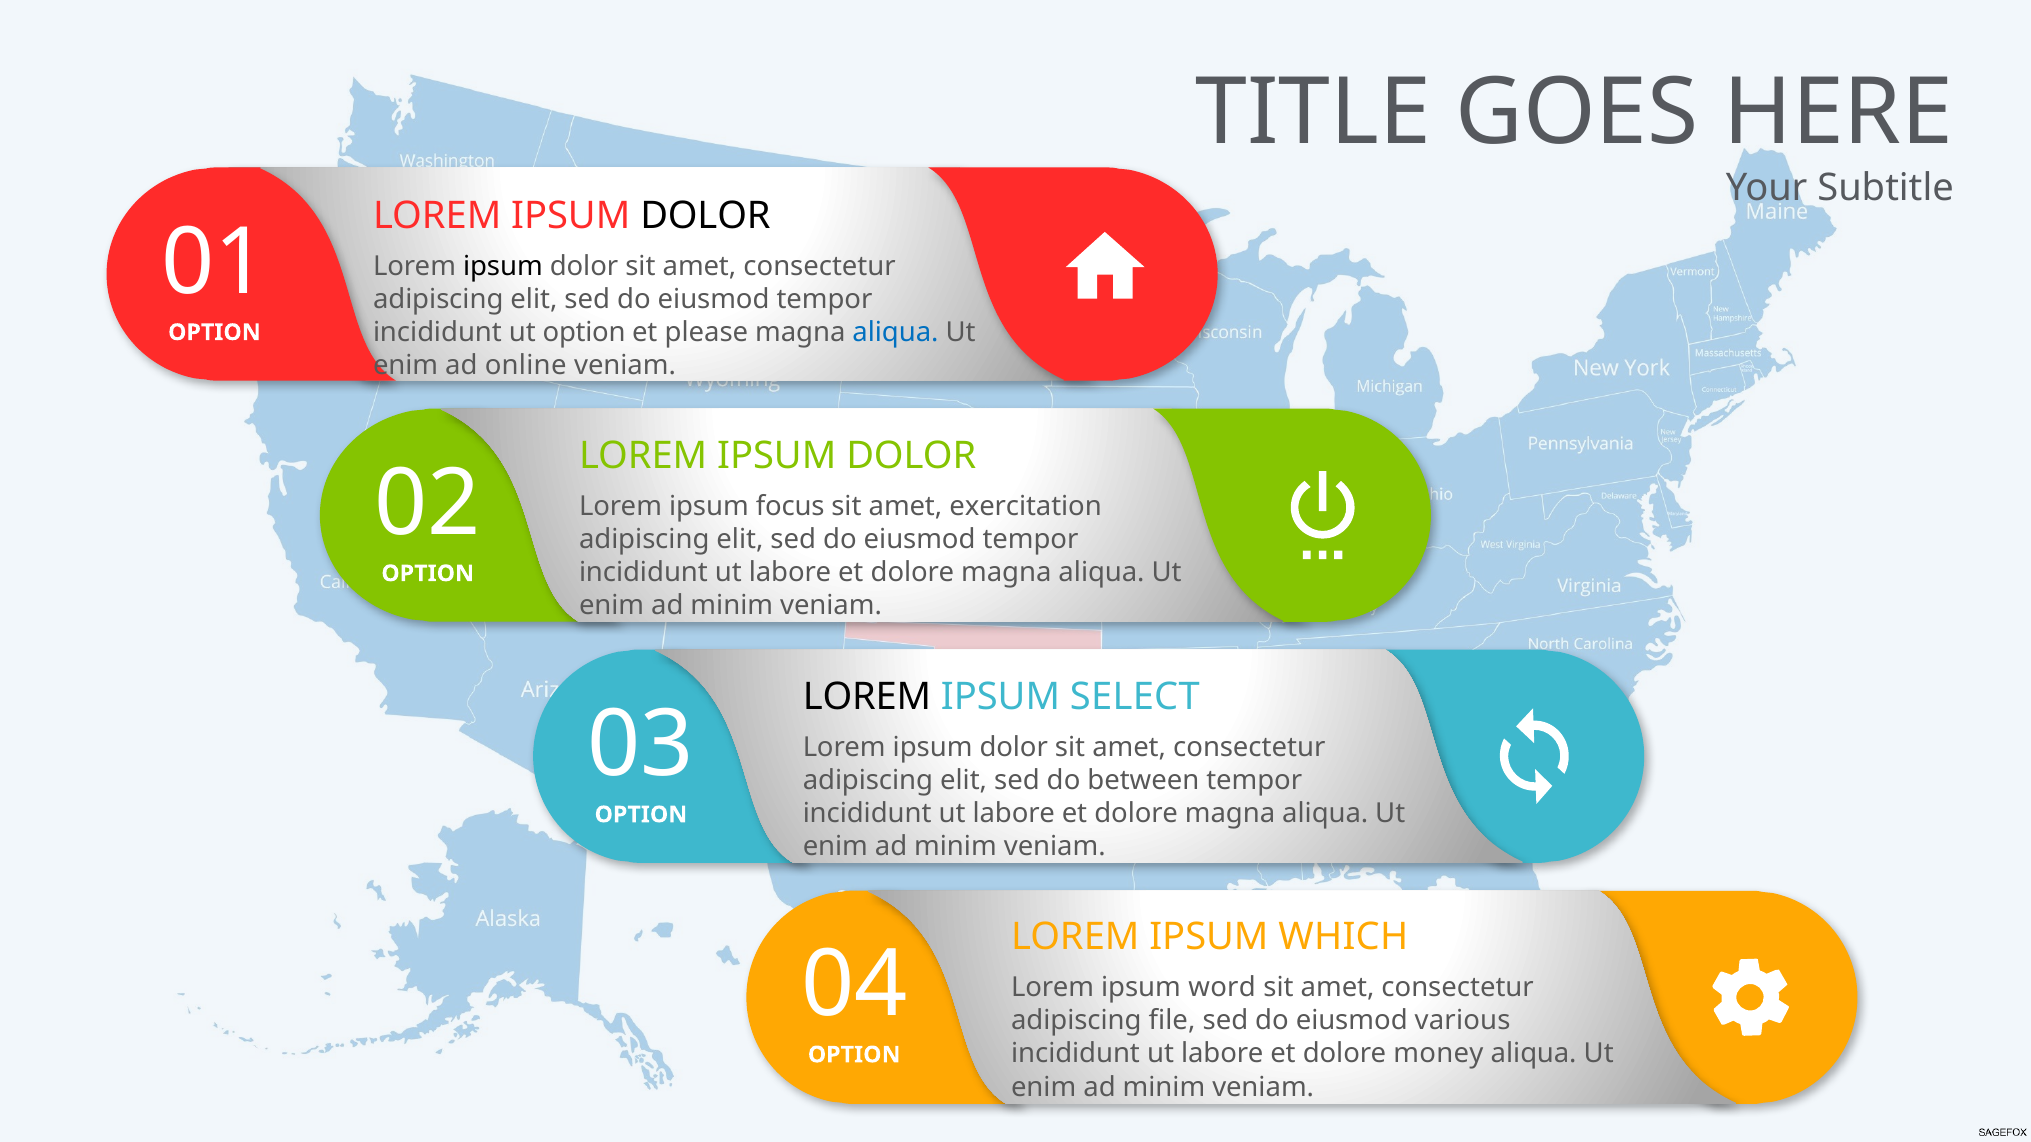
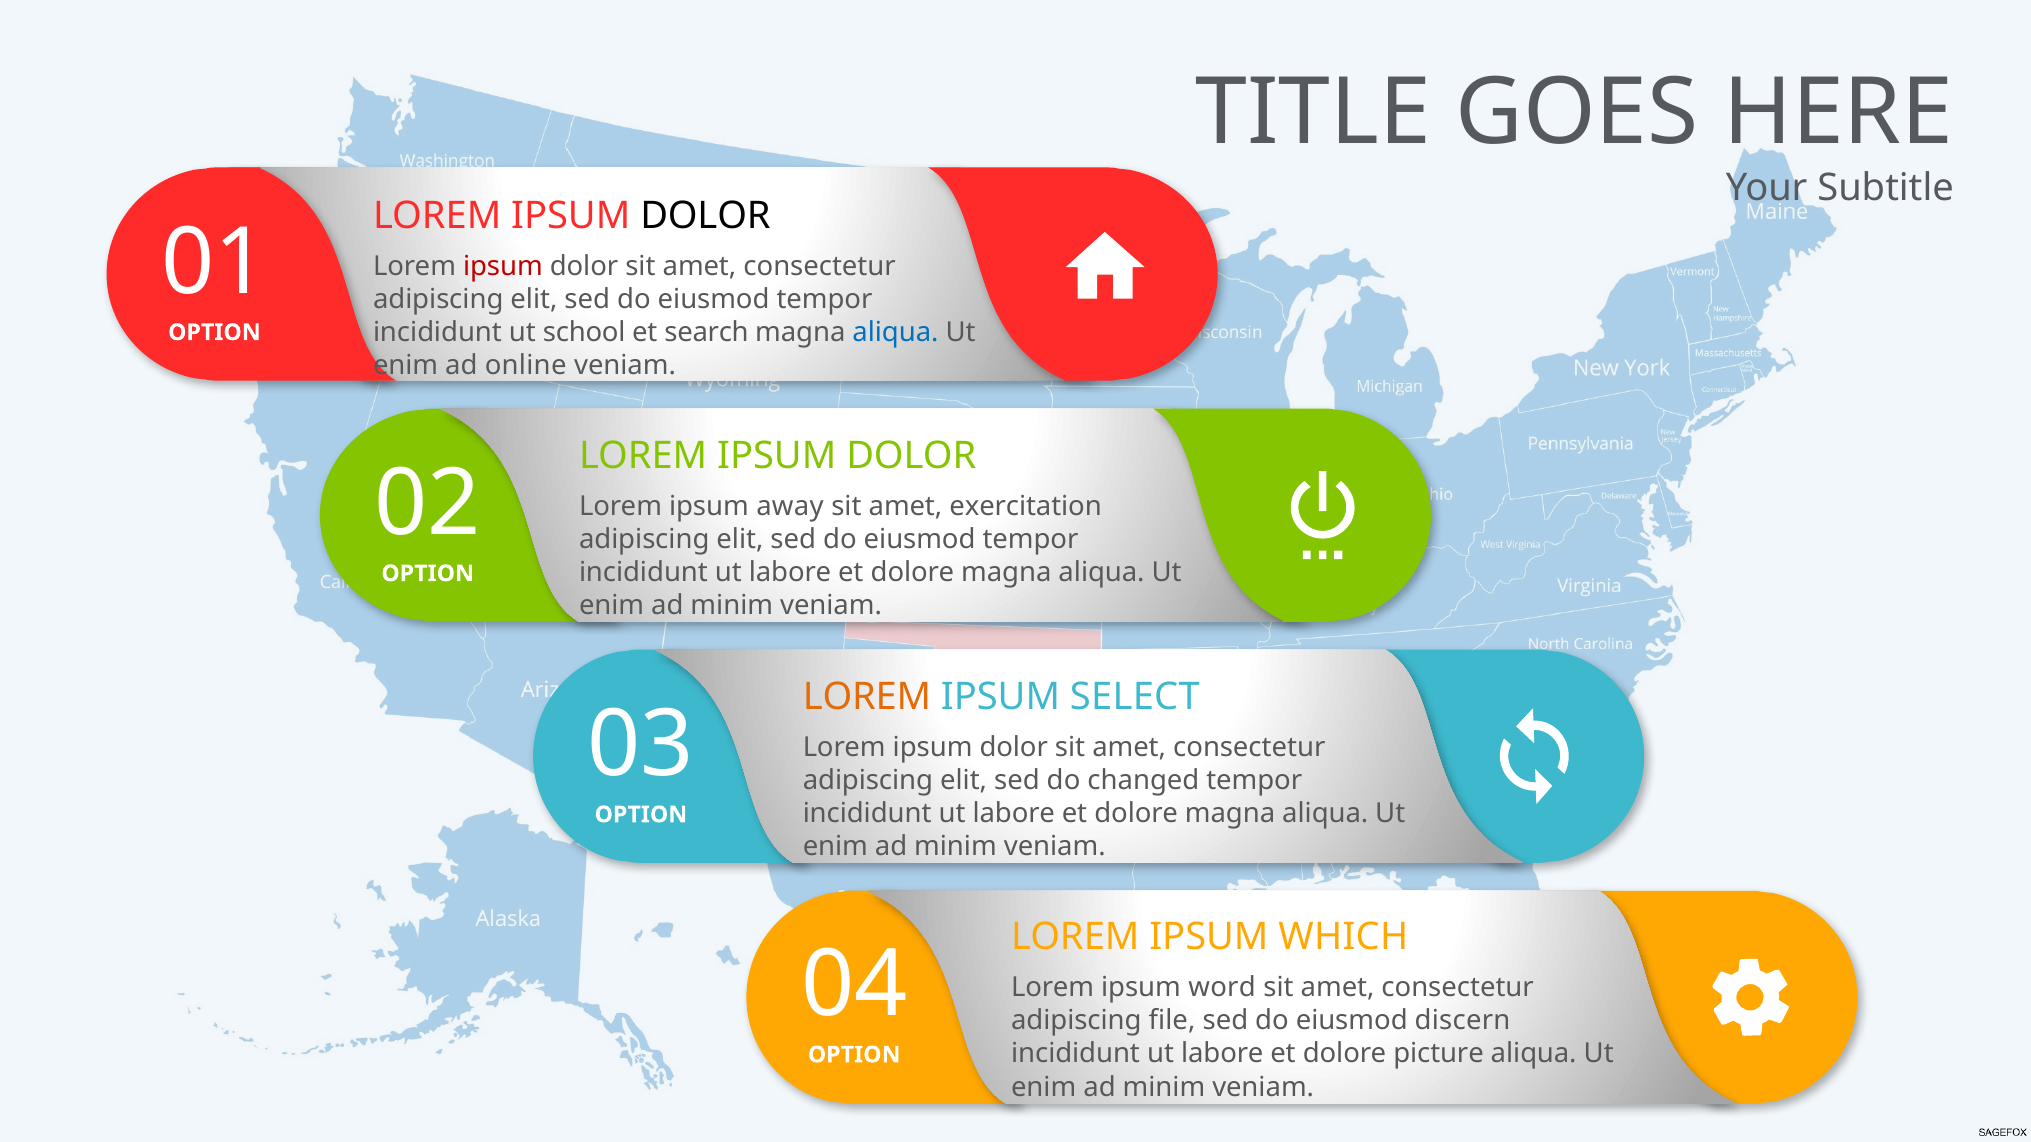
ipsum colour: black -> red (503, 266)
ut option: option -> school (584, 333)
please: please -> search (707, 333)
focus: focus -> away (790, 507)
LOREM colour: black -> orange (867, 698)
between: between -> changed (1143, 781)
various: various -> discern (1463, 1021)
money: money -> picture (1439, 1054)
